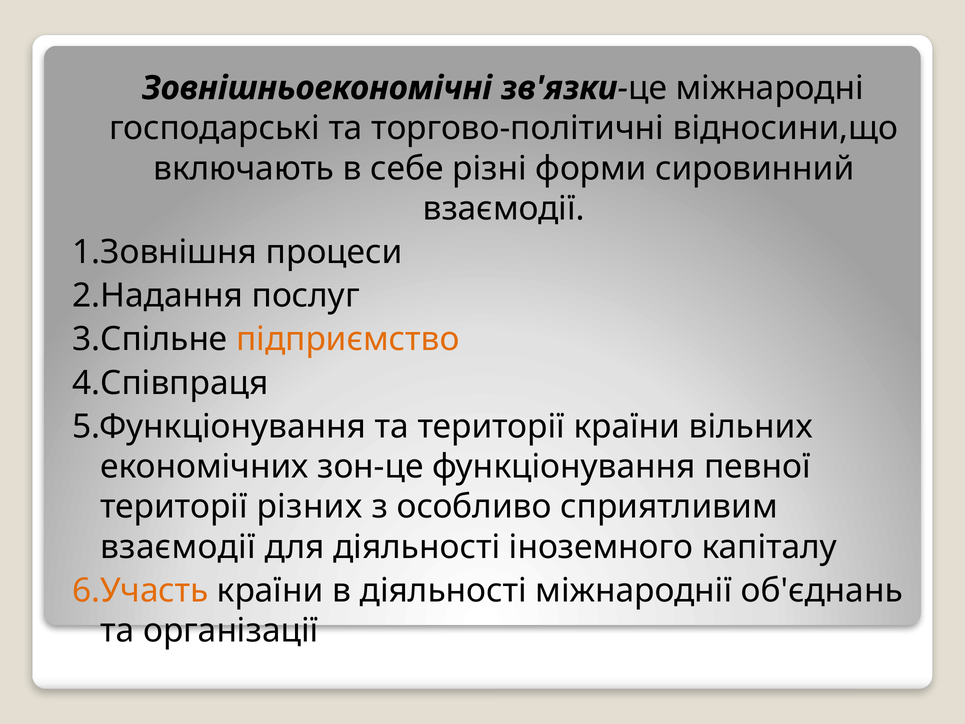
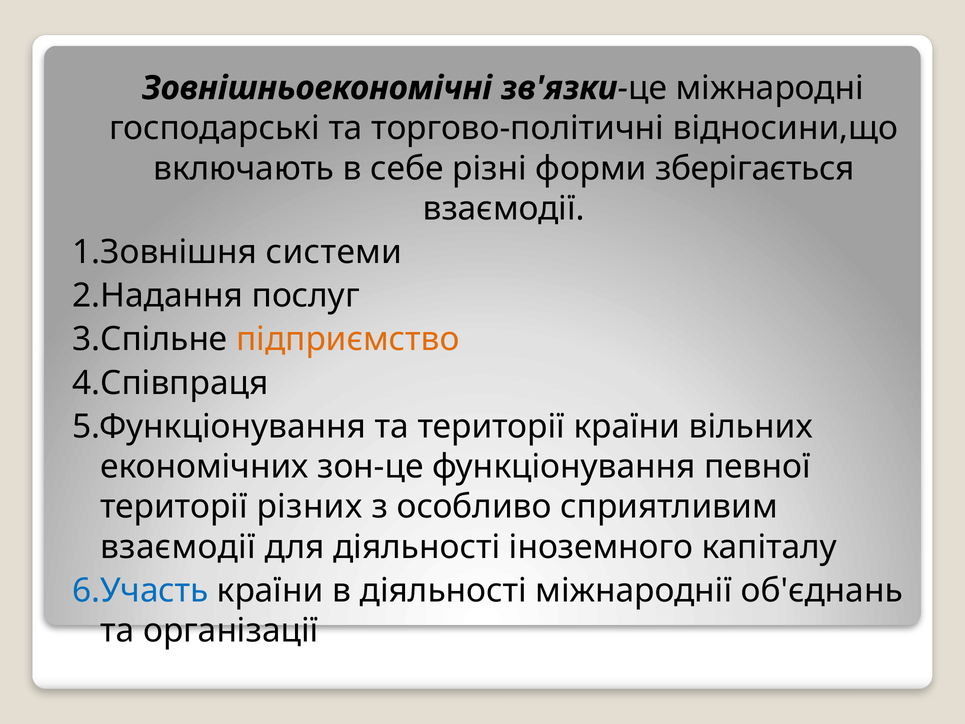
сировинний: сировинний -> зберігається (755, 168)
процеси: процеси -> системи (334, 252)
6.Участь colour: orange -> blue (140, 590)
